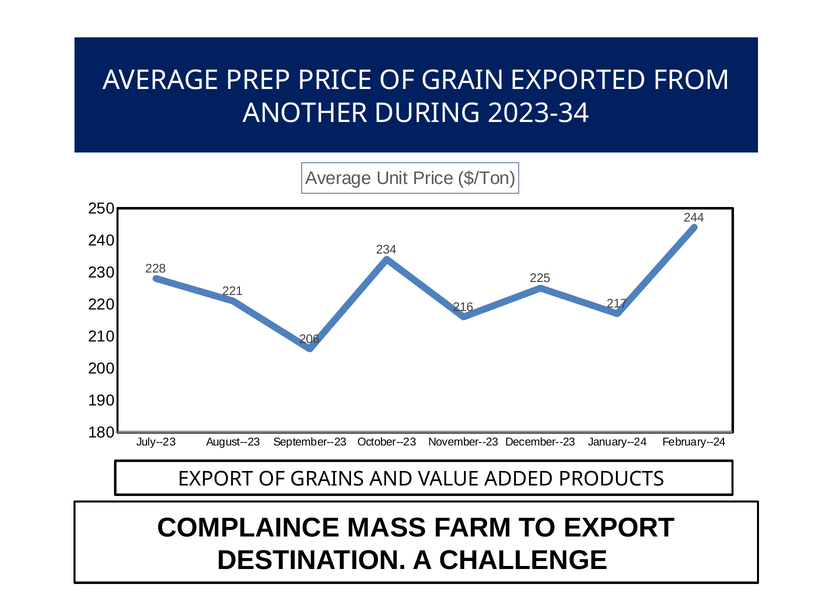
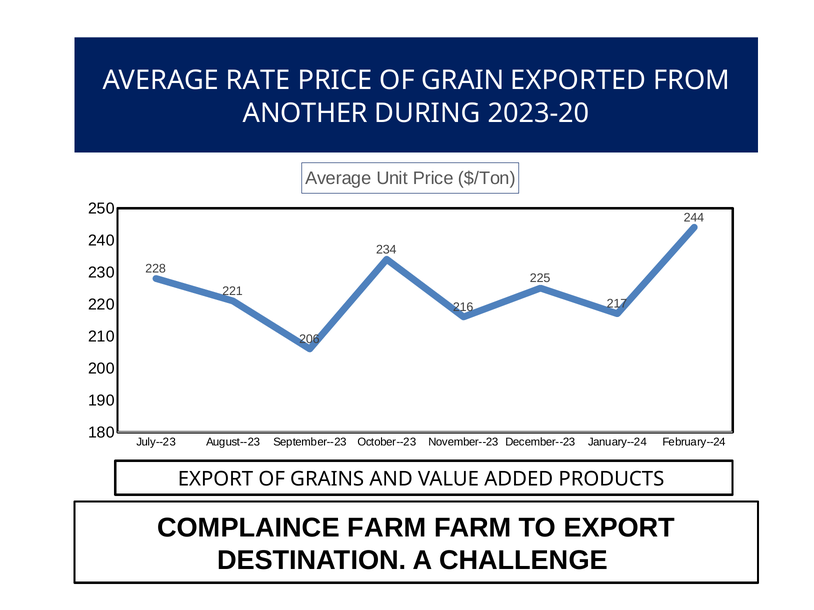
PREP: PREP -> RATE (258, 81)
2023-34: 2023-34 -> 2023-20 (538, 113)
COMPLAINCE MASS: MASS -> FARM (387, 528)
